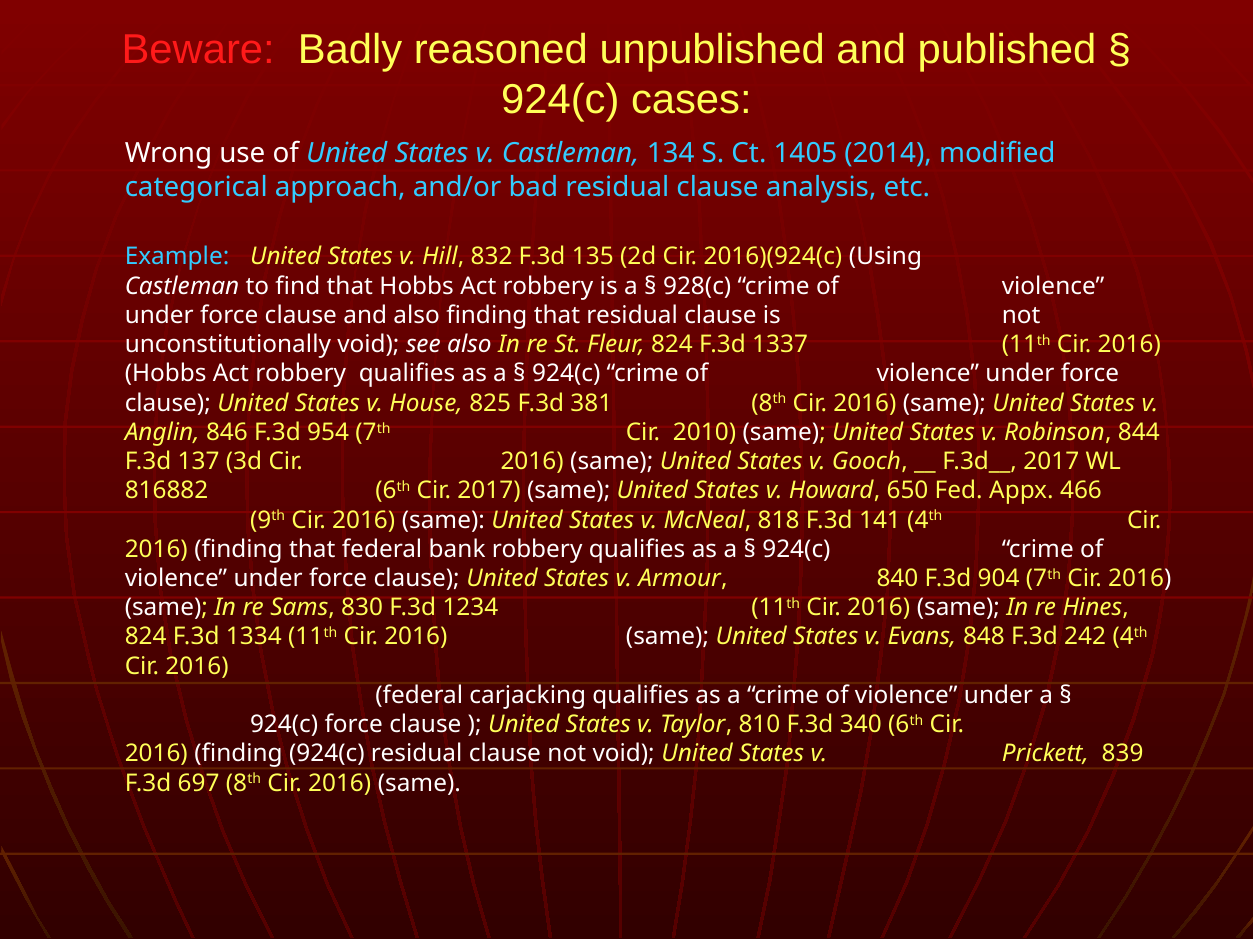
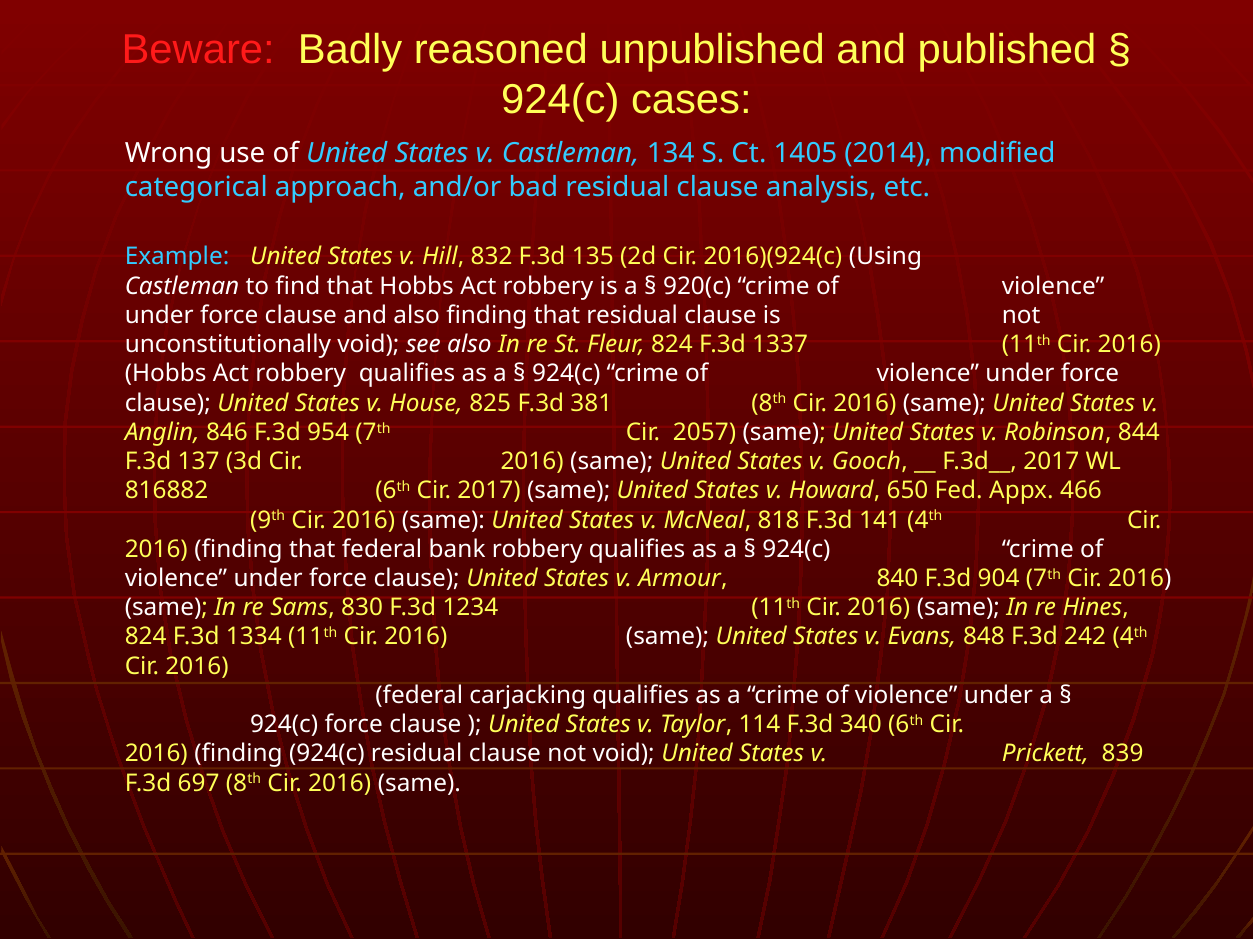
928(c: 928(c -> 920(c (697, 286)
2010: 2010 -> 2057 (704, 433)
810: 810 -> 114 (759, 725)
